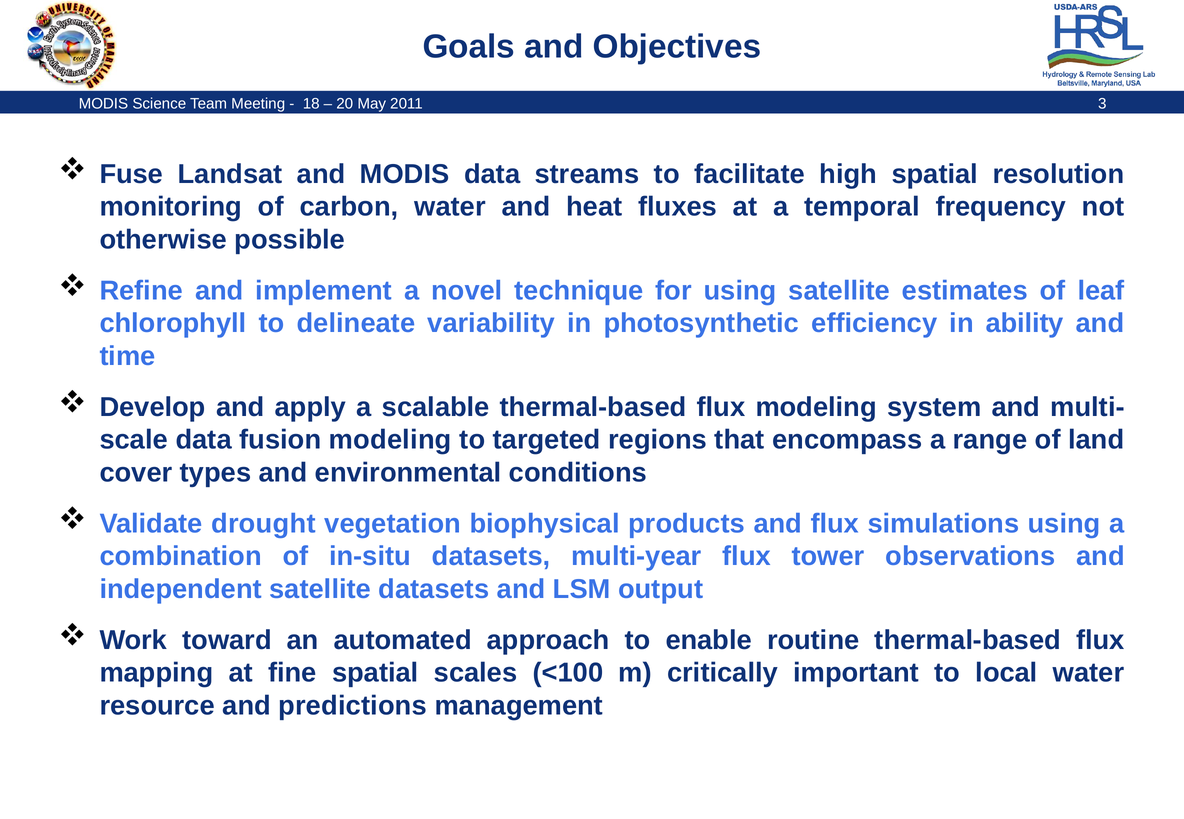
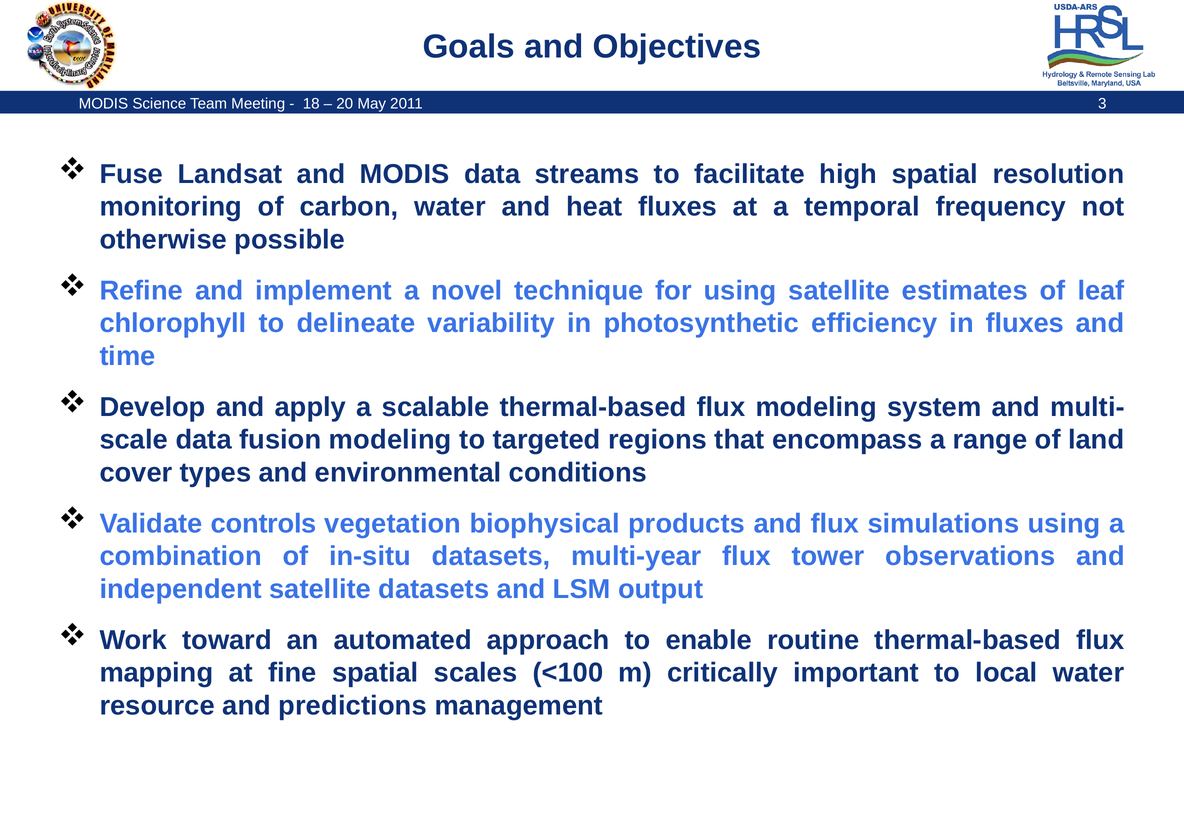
in ability: ability -> fluxes (1025, 324)
drought: drought -> controls (264, 524)
